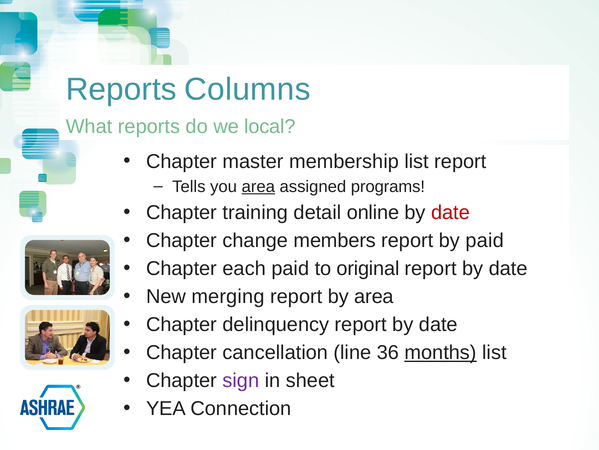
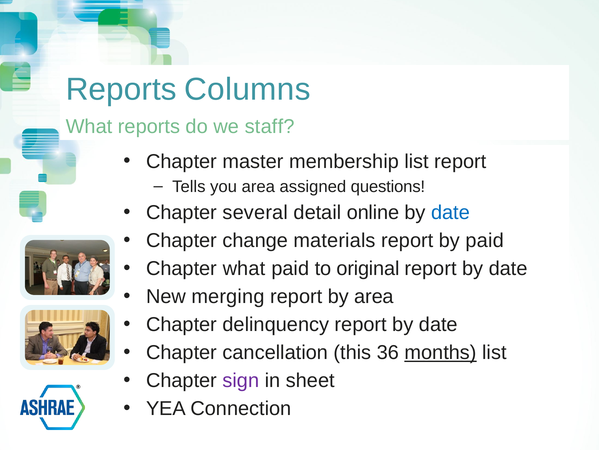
local: local -> staff (270, 126)
area underline: present -> none (258, 186)
programs: programs -> questions (388, 186)
training: training -> several (255, 212)
date colour: red -> blue (451, 212)
members: members -> materials (335, 240)
Chapter each: each -> what (244, 268)
line: line -> this (352, 352)
